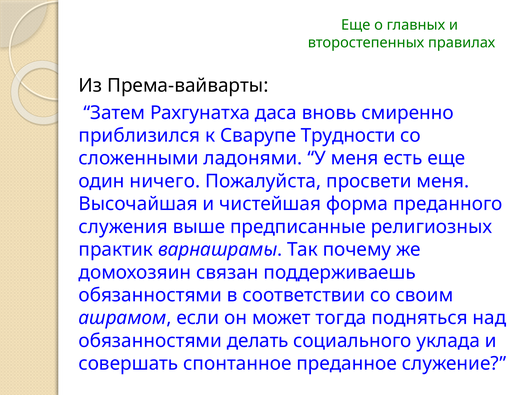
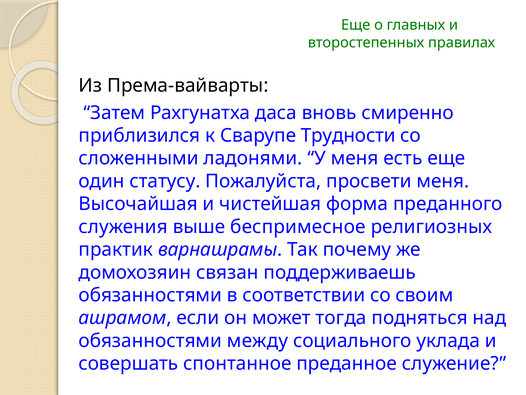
ничего: ничего -> статусу (165, 181)
предписанные: предписанные -> беспримесное (298, 227)
делать: делать -> между (258, 340)
